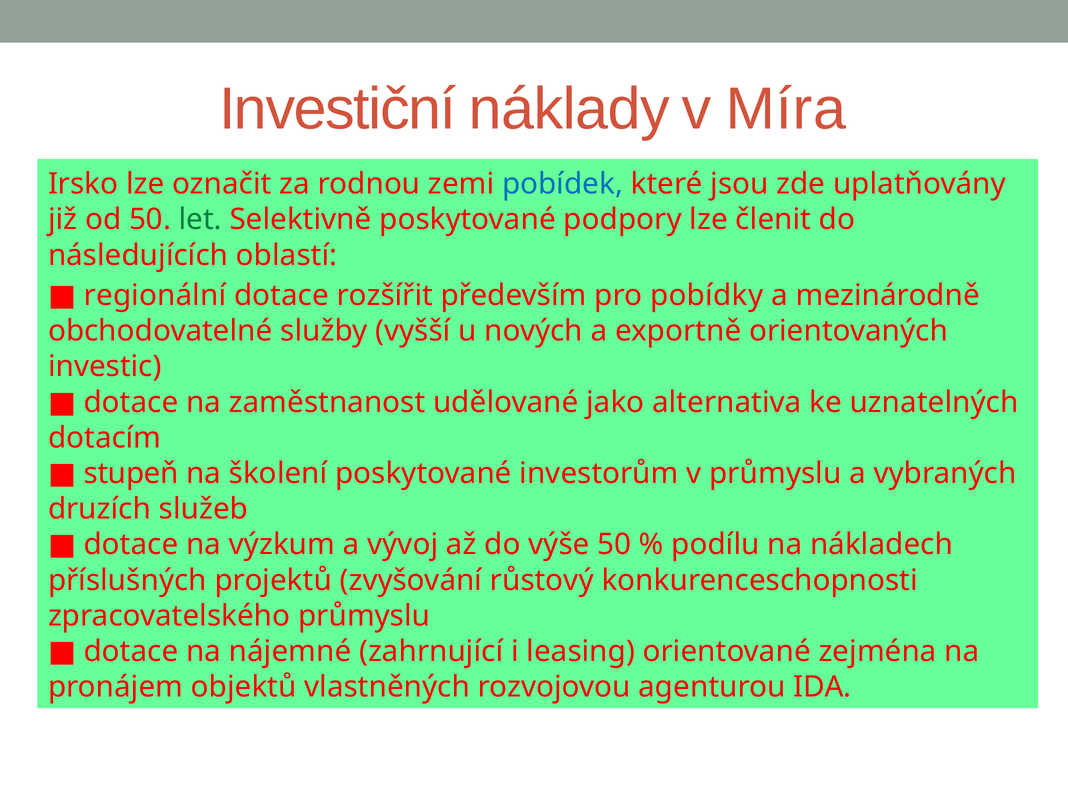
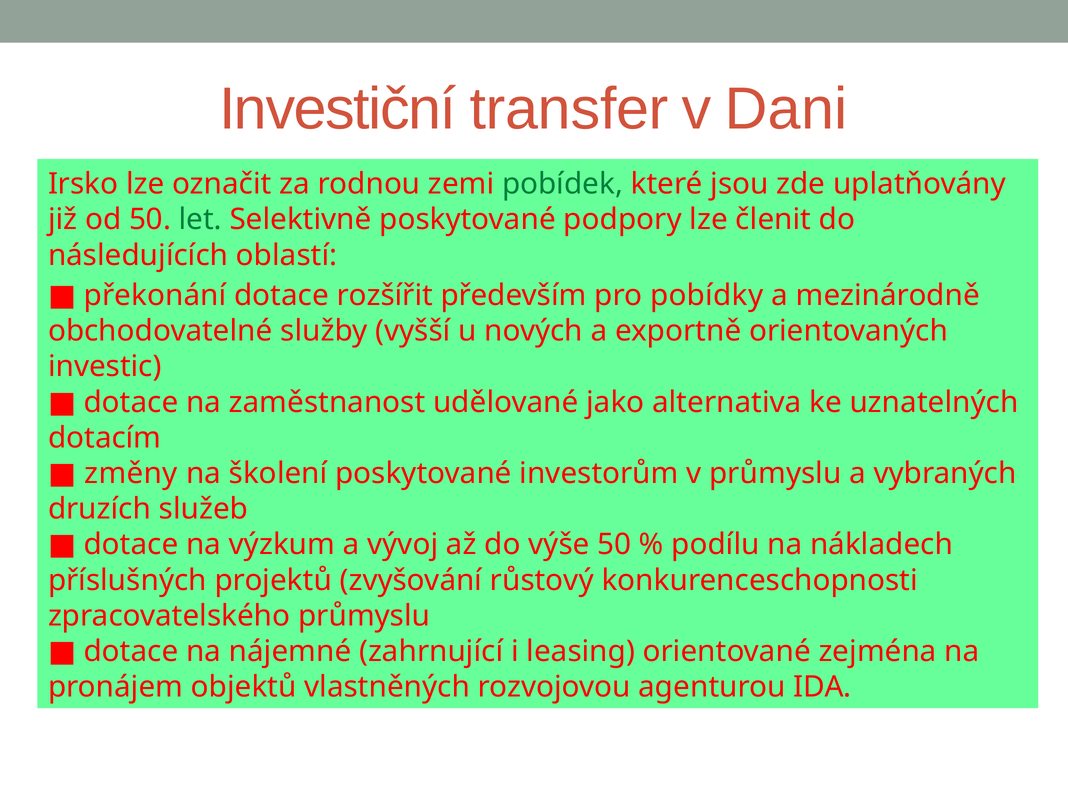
náklady: náklady -> transfer (569, 109)
Míra: Míra -> Dani (786, 109)
pobídek colour: blue -> green (562, 184)
regionální: regionální -> překonání (155, 295)
stupeň: stupeň -> změny (131, 473)
